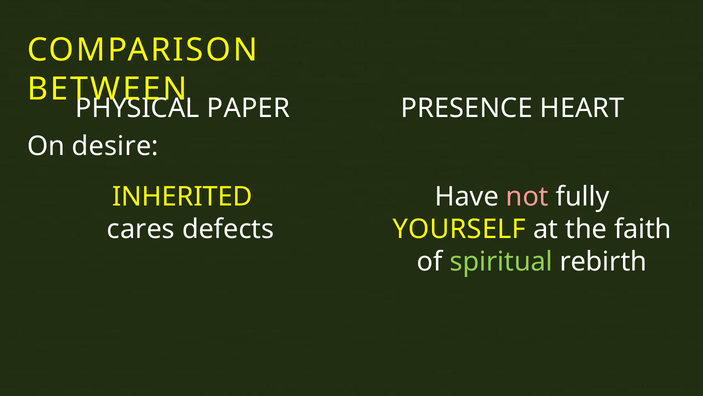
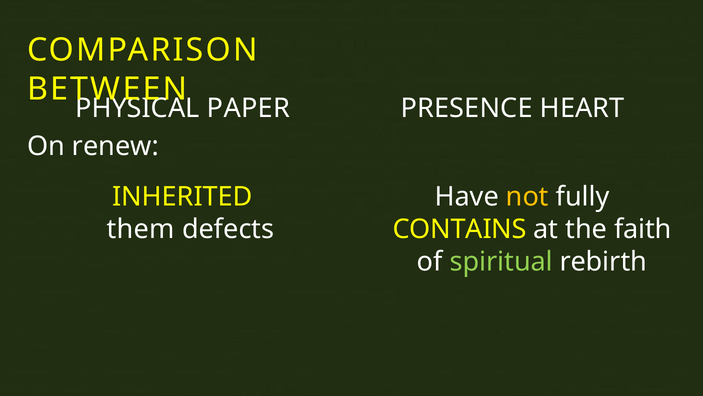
desire: desire -> renew (115, 146)
not colour: pink -> yellow (527, 197)
cares: cares -> them (141, 229)
YOURSELF: YOURSELF -> CONTAINS (460, 229)
